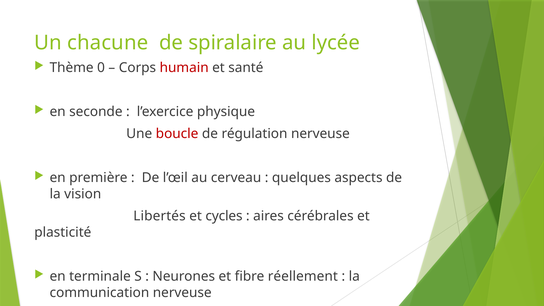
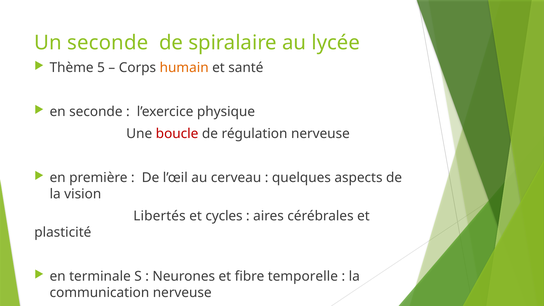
Un chacune: chacune -> seconde (108, 43)
0: 0 -> 5 (101, 68)
humain colour: red -> orange (184, 68)
réellement: réellement -> temporelle (303, 276)
